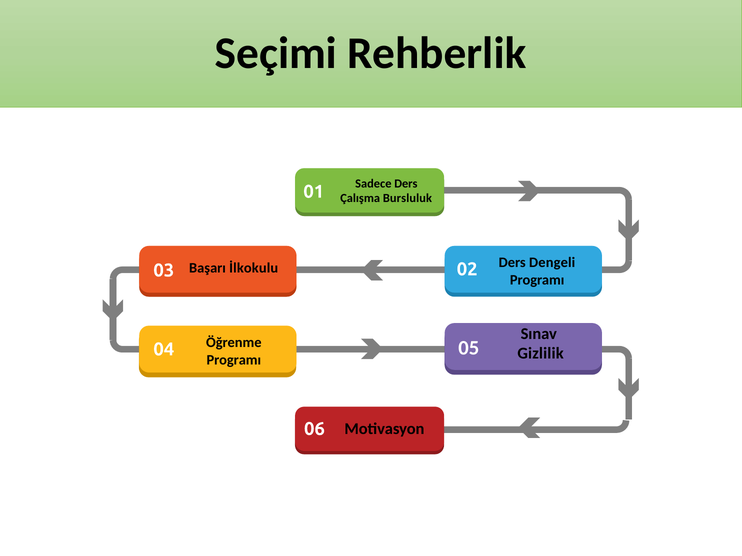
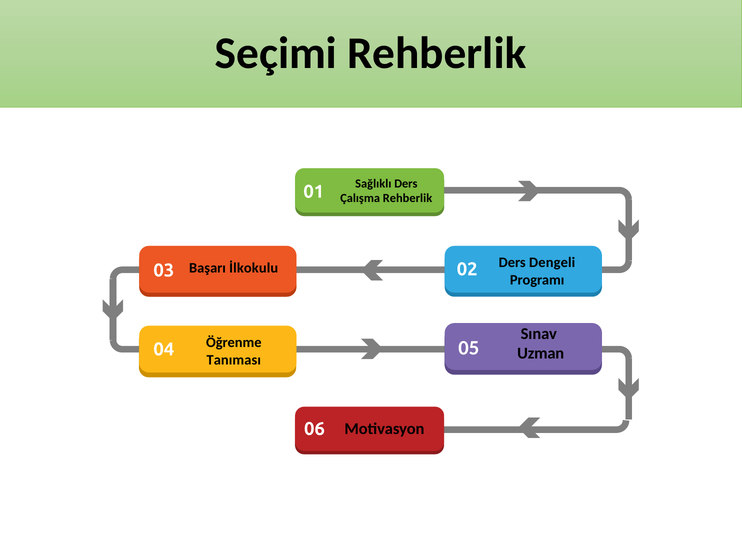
Sadece: Sadece -> Sağlıklı (373, 184)
Çalışma Bursluluk: Bursluluk -> Rehberlik (407, 199)
Gizlilik: Gizlilik -> Uzman (541, 354)
Programı: Programı -> Tanıması (234, 360)
